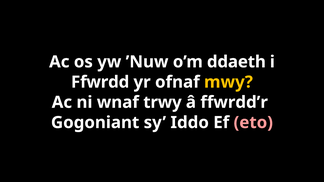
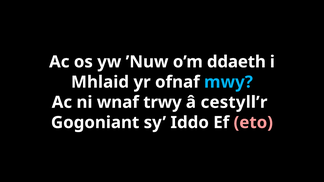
Ffwrdd: Ffwrdd -> Mhlaid (100, 82)
mwy colour: yellow -> light blue (228, 82)
ffwrdd’r: ffwrdd’r -> cestyll’r (234, 102)
